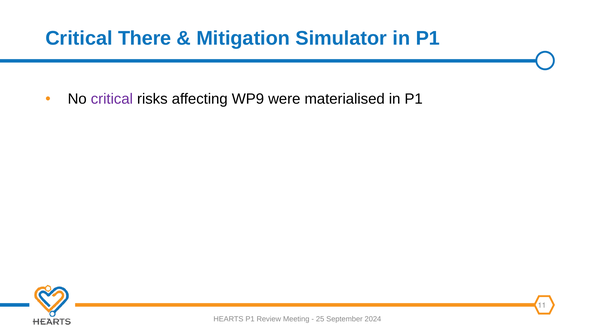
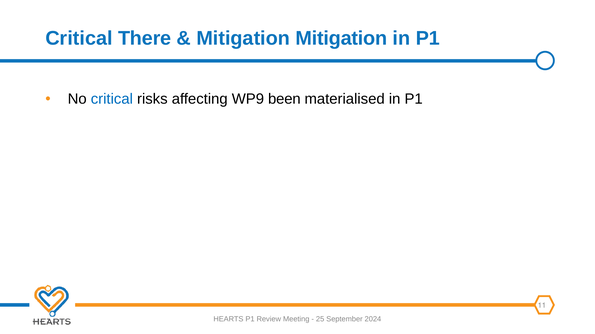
Mitigation Simulator: Simulator -> Mitigation (341, 38)
critical colour: purple -> blue (112, 99)
were: were -> been (284, 99)
